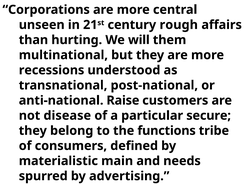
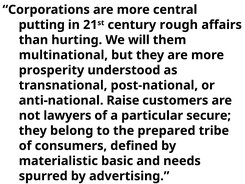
unseen: unseen -> putting (42, 25)
recessions: recessions -> prosperity (51, 70)
disease: disease -> lawyers (67, 115)
functions: functions -> prepared (166, 130)
main: main -> basic (117, 161)
